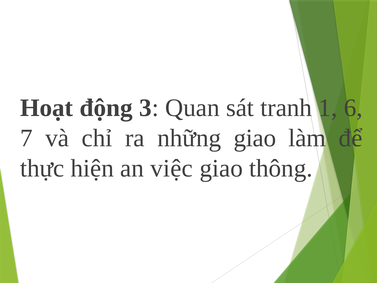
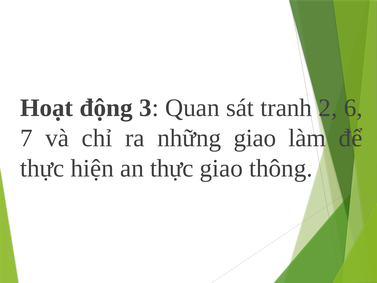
1: 1 -> 2 (328, 108)
an việc: việc -> thực (172, 168)
